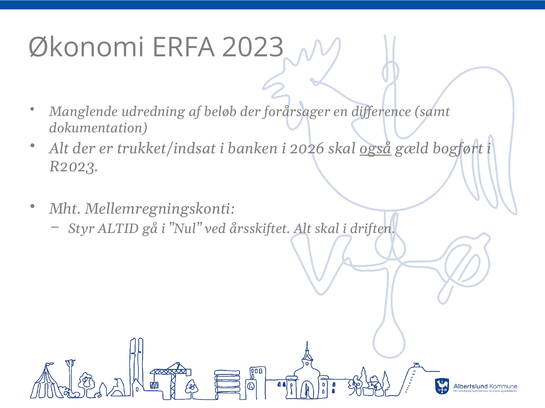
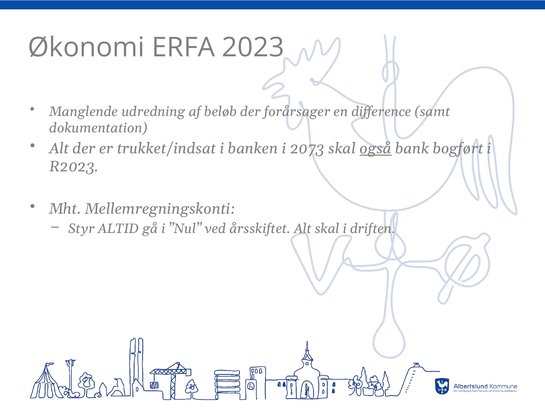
2026: 2026 -> 2073 (307, 149)
gæld: gæld -> bank (412, 149)
